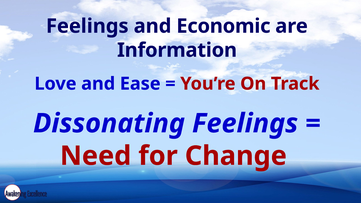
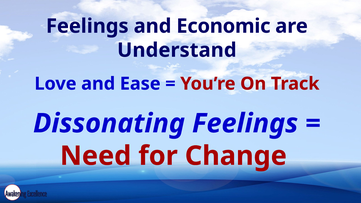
Information: Information -> Understand (177, 50)
